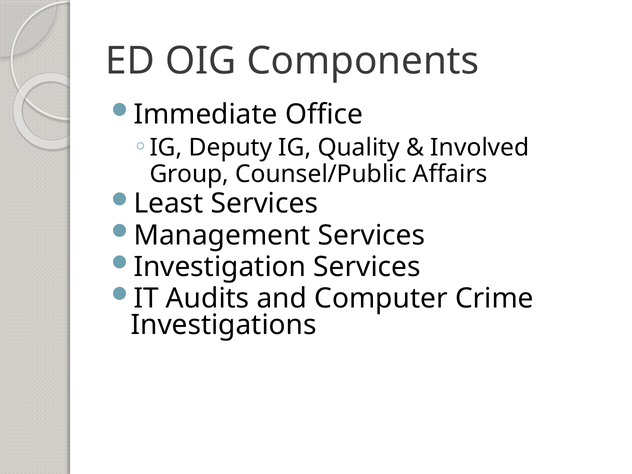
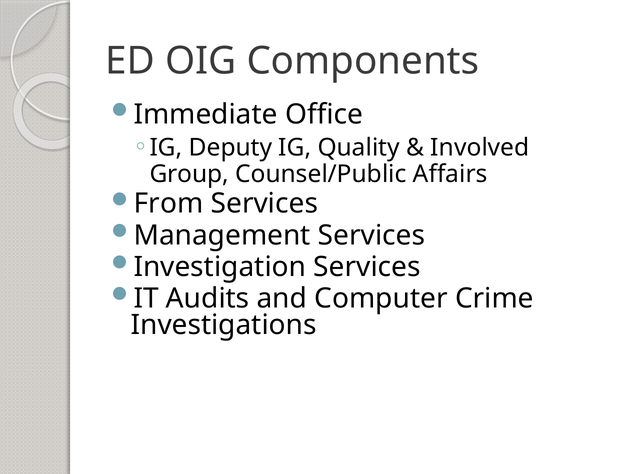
Least: Least -> From (168, 204)
